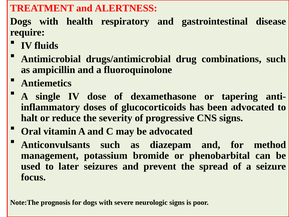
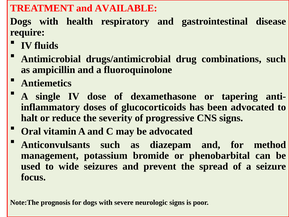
ALERTNESS: ALERTNESS -> AVAILABLE (126, 8)
later: later -> wide (69, 166)
